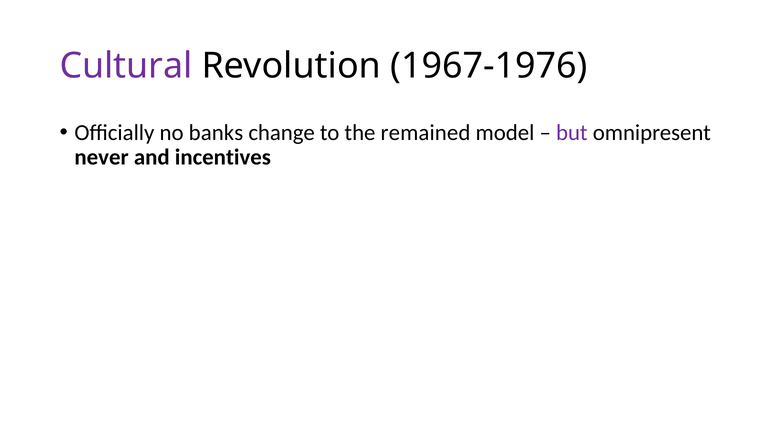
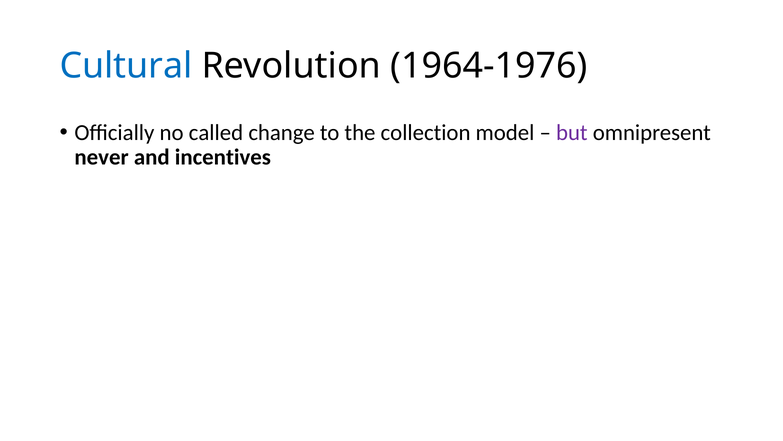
Cultural colour: purple -> blue (126, 66)
1967-1976: 1967-1976 -> 1964-1976 (489, 66)
banks: banks -> called (216, 132)
remained: remained -> collection (426, 132)
